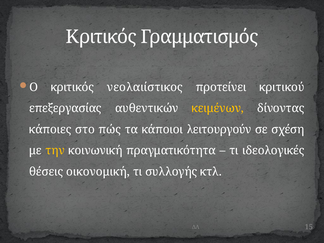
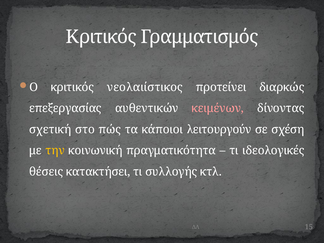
κριτικού: κριτικού -> διαρκώς (282, 87)
κειμένων colour: yellow -> pink (218, 108)
κάποιες: κάποιες -> σχετική (50, 129)
οικονομική: οικονομική -> κατακτήσει (98, 172)
